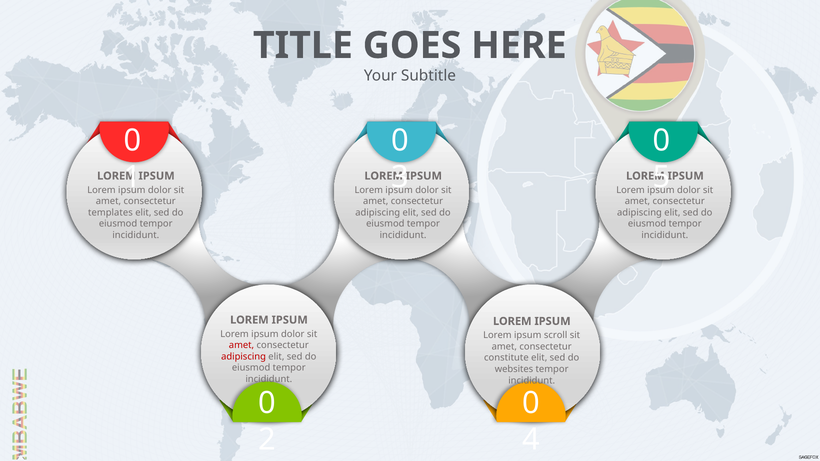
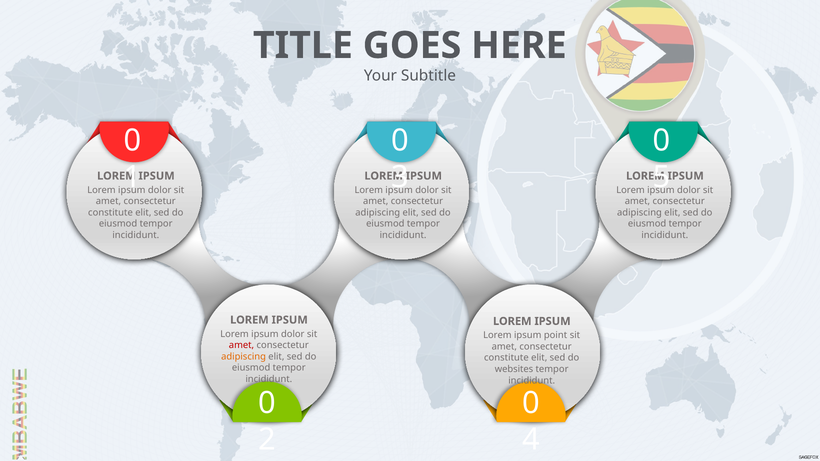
templates: templates -> constitute (110, 213)
scroll: scroll -> point (556, 335)
adipiscing colour: red -> orange (244, 357)
